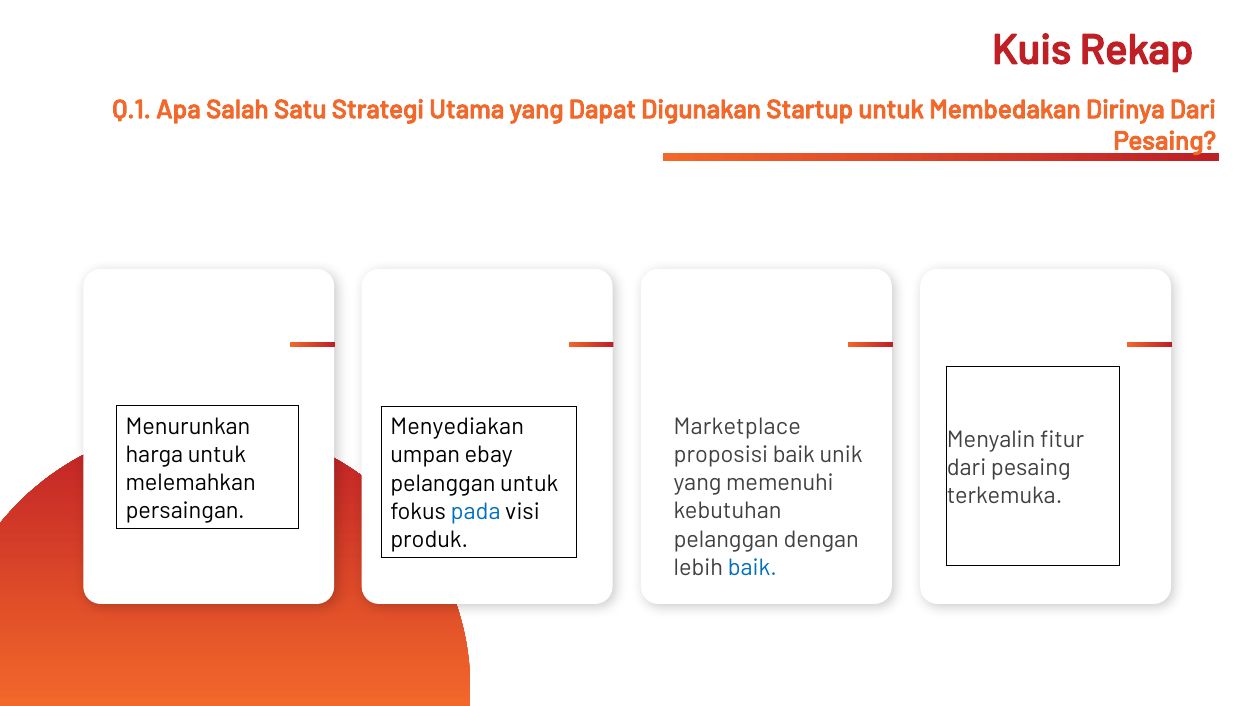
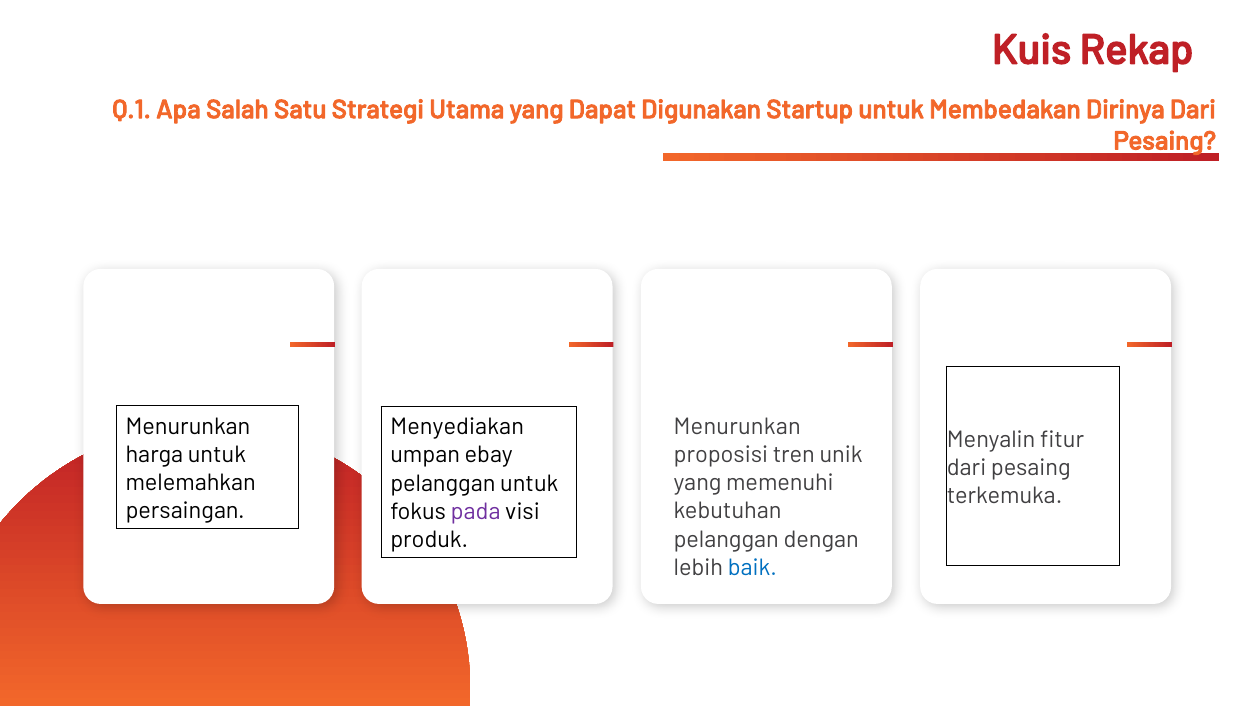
Marketplace: Marketplace -> Menurunkan (737, 426)
proposisi baik: baik -> tren (794, 455)
pada colour: blue -> purple (476, 512)
